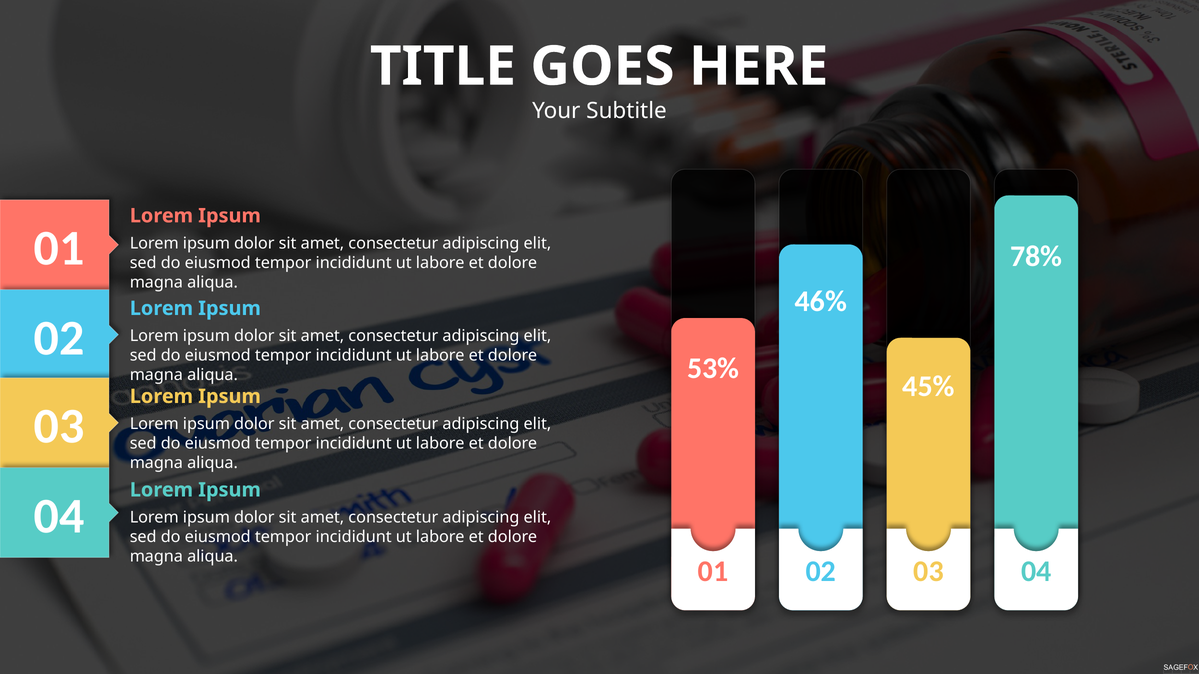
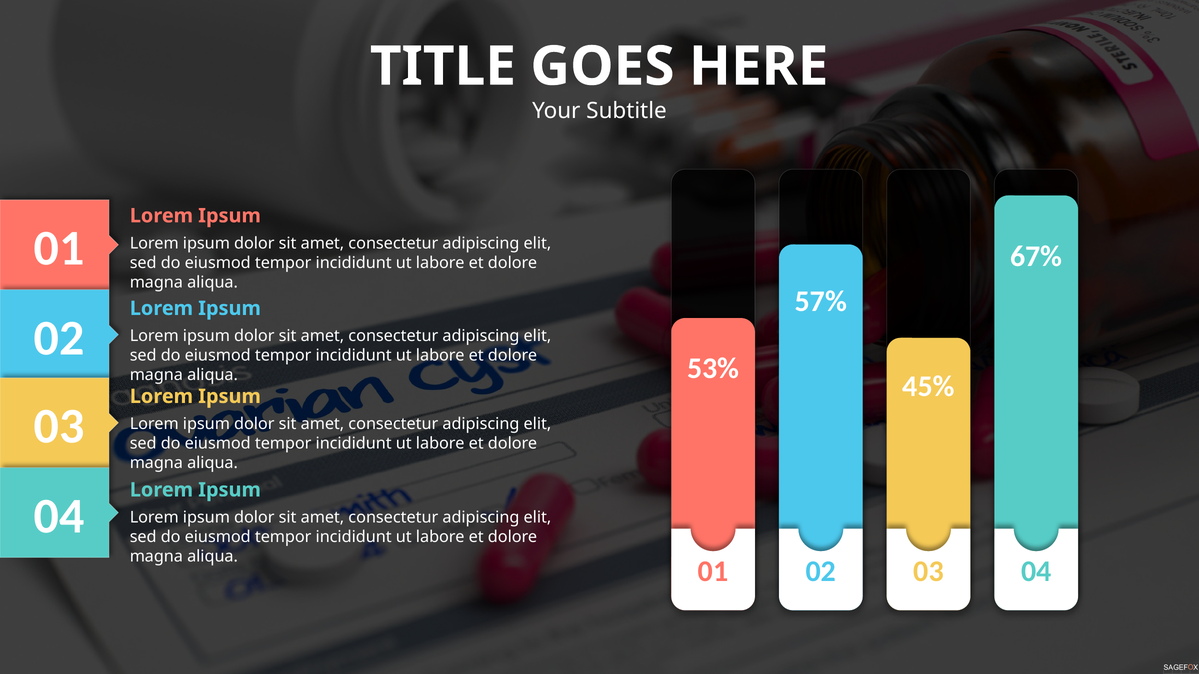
78%: 78% -> 67% (1036, 257)
46%: 46% -> 57% (821, 301)
